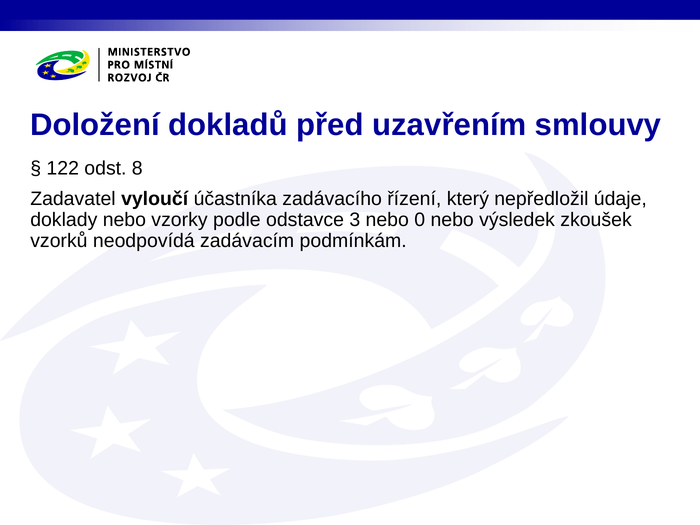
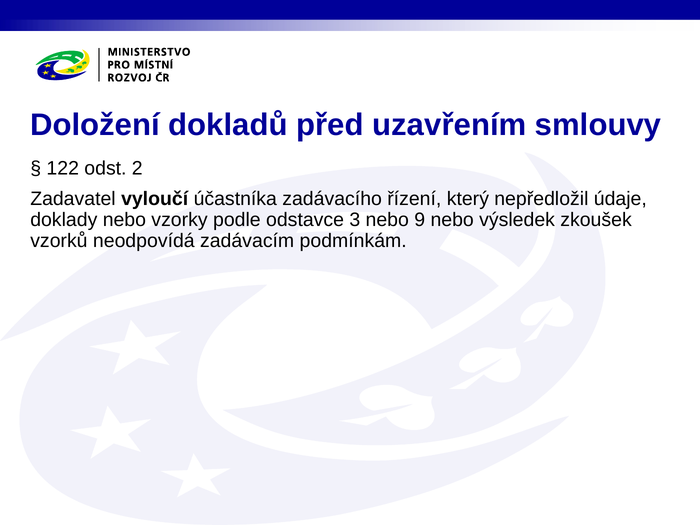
8: 8 -> 2 (137, 168)
0: 0 -> 9 (420, 220)
